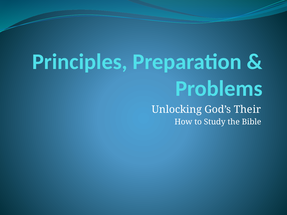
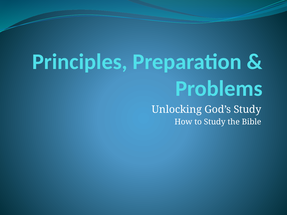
God’s Their: Their -> Study (247, 110)
